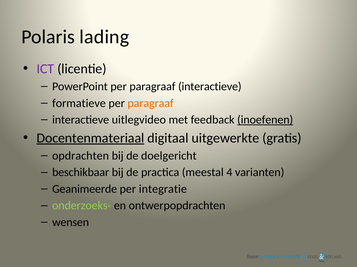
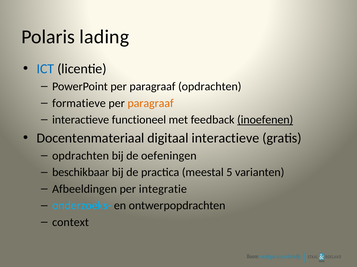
ICT colour: purple -> blue (45, 69)
paragraaf interactieve: interactieve -> opdrachten (210, 87)
uitlegvideo: uitlegvideo -> functioneel (139, 120)
Docentenmateriaal underline: present -> none (90, 138)
digitaal uitgewerkte: uitgewerkte -> interactieve (225, 138)
doelgericht: doelgericht -> oefeningen (169, 156)
4: 4 -> 5 (229, 173)
Geanimeerde: Geanimeerde -> Afbeeldingen (85, 189)
onderzoeks- colour: light green -> light blue (82, 206)
wensen: wensen -> context (71, 223)
